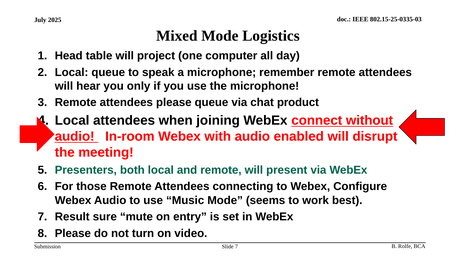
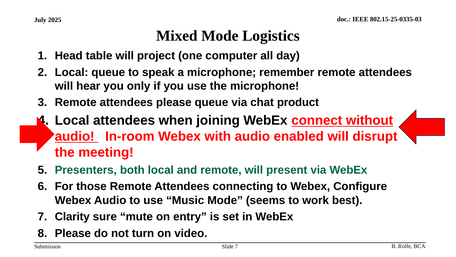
Result: Result -> Clarity (72, 216)
